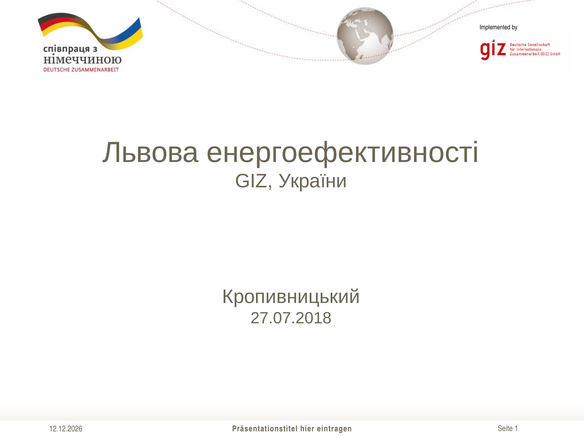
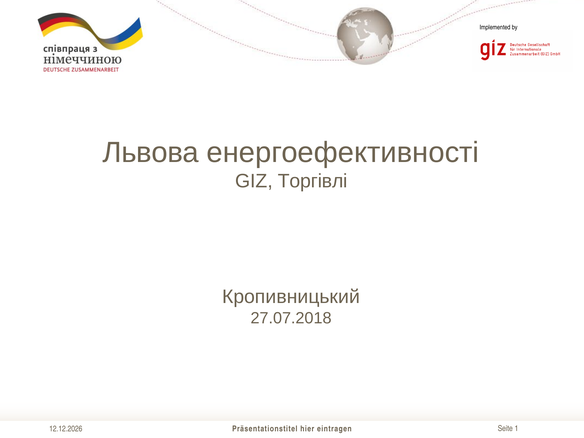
України: України -> Торгівлі (313, 181)
